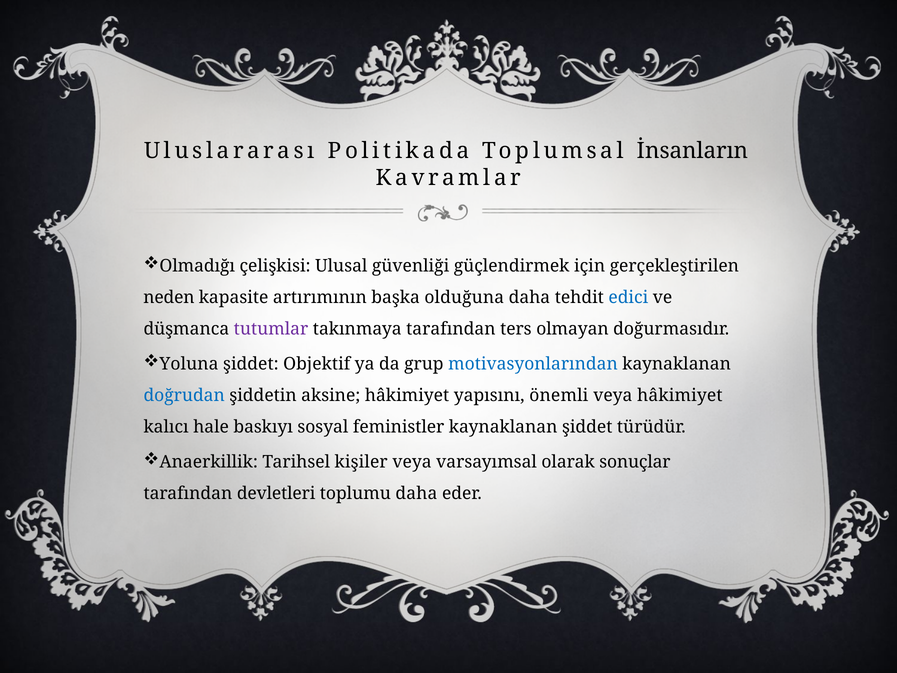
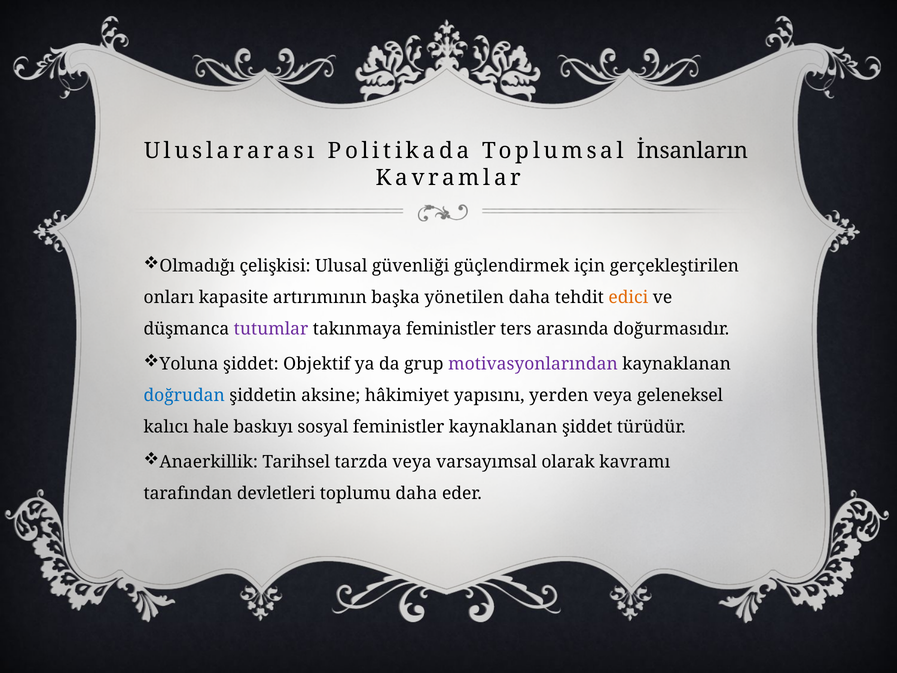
neden: neden -> onları (169, 297)
olduğuna: olduğuna -> yönetilen (464, 297)
edici colour: blue -> orange (628, 297)
takınmaya tarafından: tarafından -> feministler (451, 329)
olmayan: olmayan -> arasında (572, 329)
motivasyonlarından colour: blue -> purple (533, 364)
önemli: önemli -> yerden (559, 395)
veya hâkimiyet: hâkimiyet -> geleneksel (680, 395)
kişiler: kişiler -> tarzda (361, 462)
sonuçlar: sonuçlar -> kavramı (635, 462)
